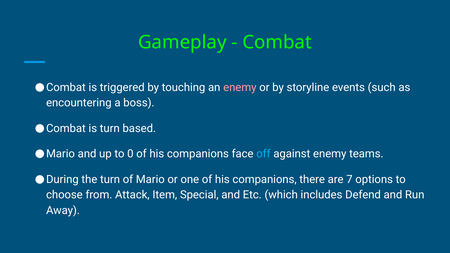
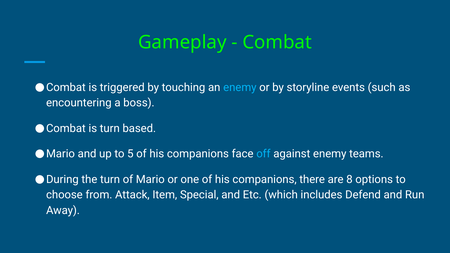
enemy colour: pink -> light blue (240, 87)
0: 0 -> 5 (130, 154)
7: 7 -> 8 (349, 179)
